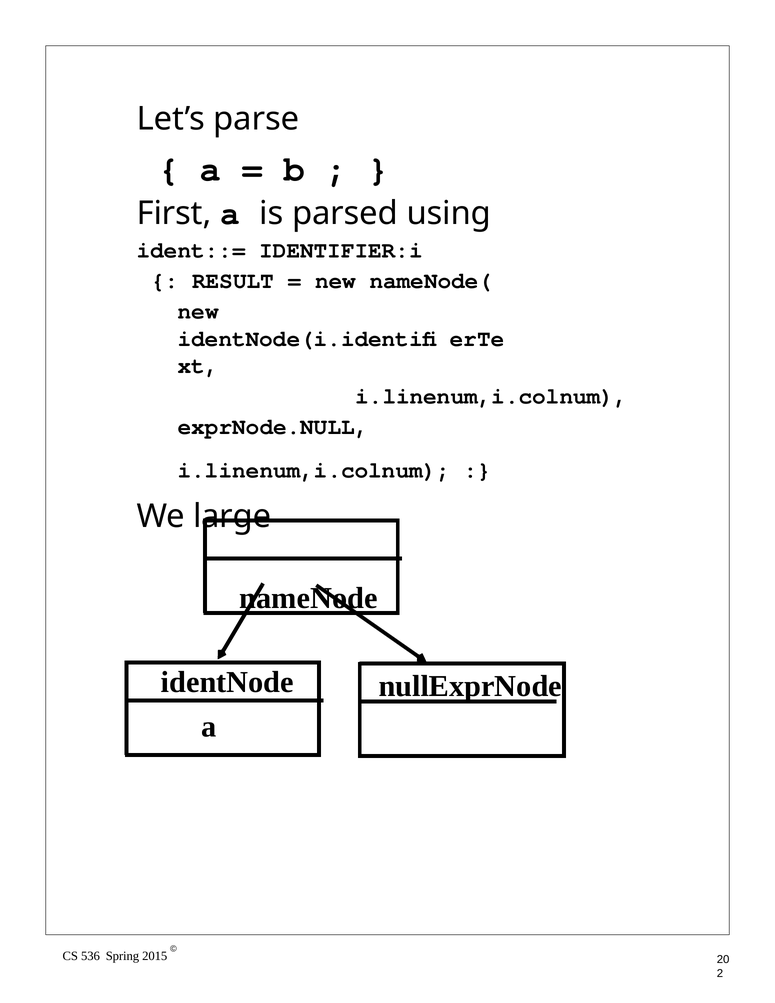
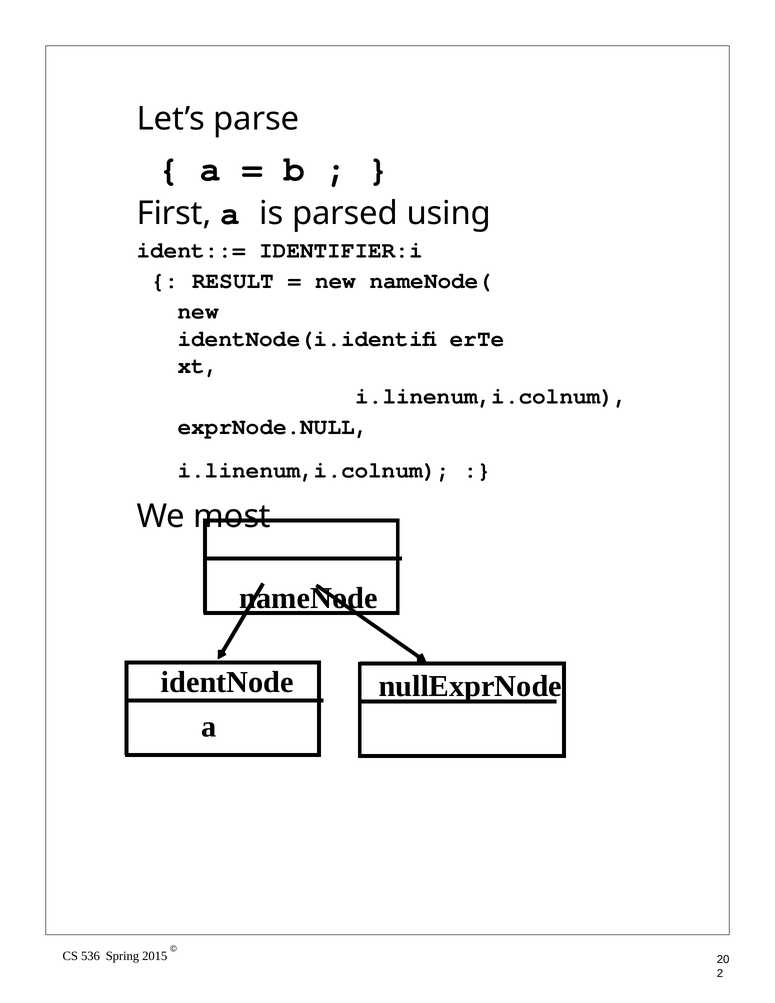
large: large -> most (232, 516)
